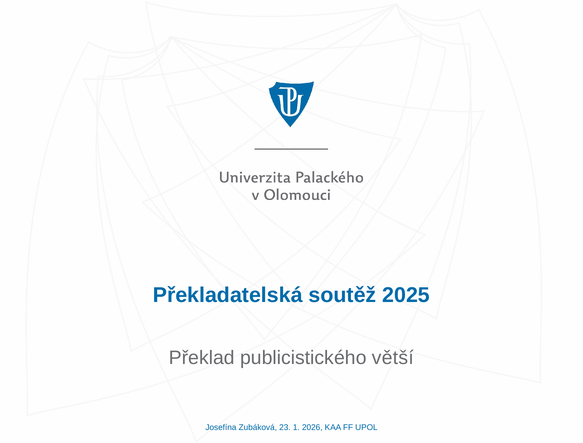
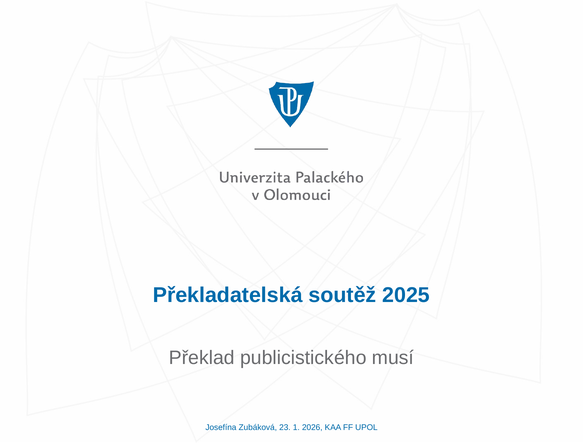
větší: větší -> musí (393, 358)
